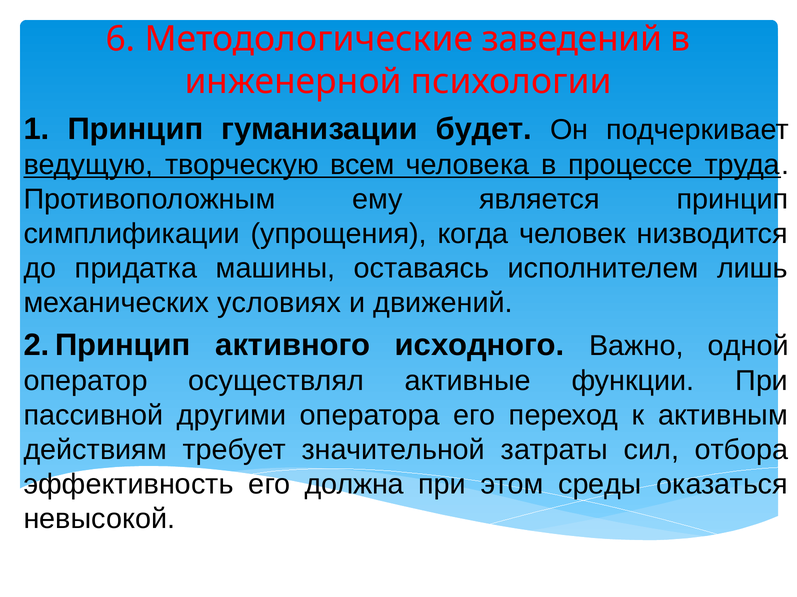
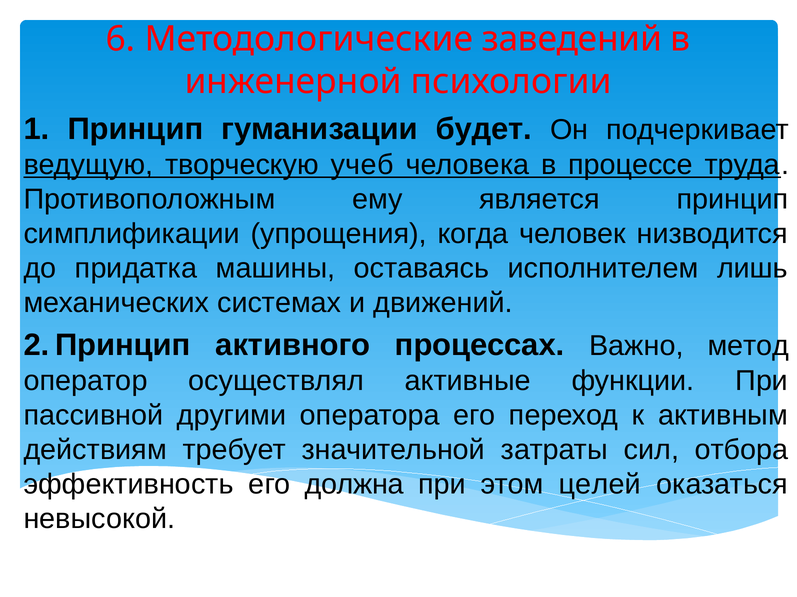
всем: всем -> учеб (362, 165)
условиях: условиях -> системах (279, 303)
исходного: исходного -> процессах (480, 345)
одной: одной -> метод (748, 346)
среды: среды -> целей (600, 485)
